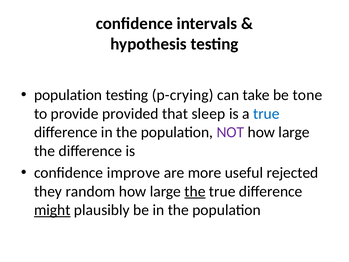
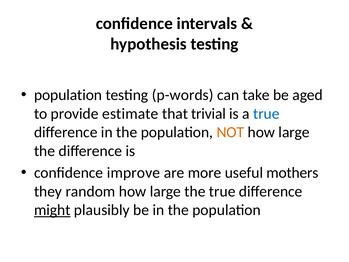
p-crying: p-crying -> p-words (183, 95)
tone: tone -> aged (308, 95)
provided: provided -> estimate (130, 114)
sleep: sleep -> trivial (209, 114)
NOT colour: purple -> orange (230, 132)
rejected: rejected -> mothers (292, 173)
the underline: present -> none (195, 191)
